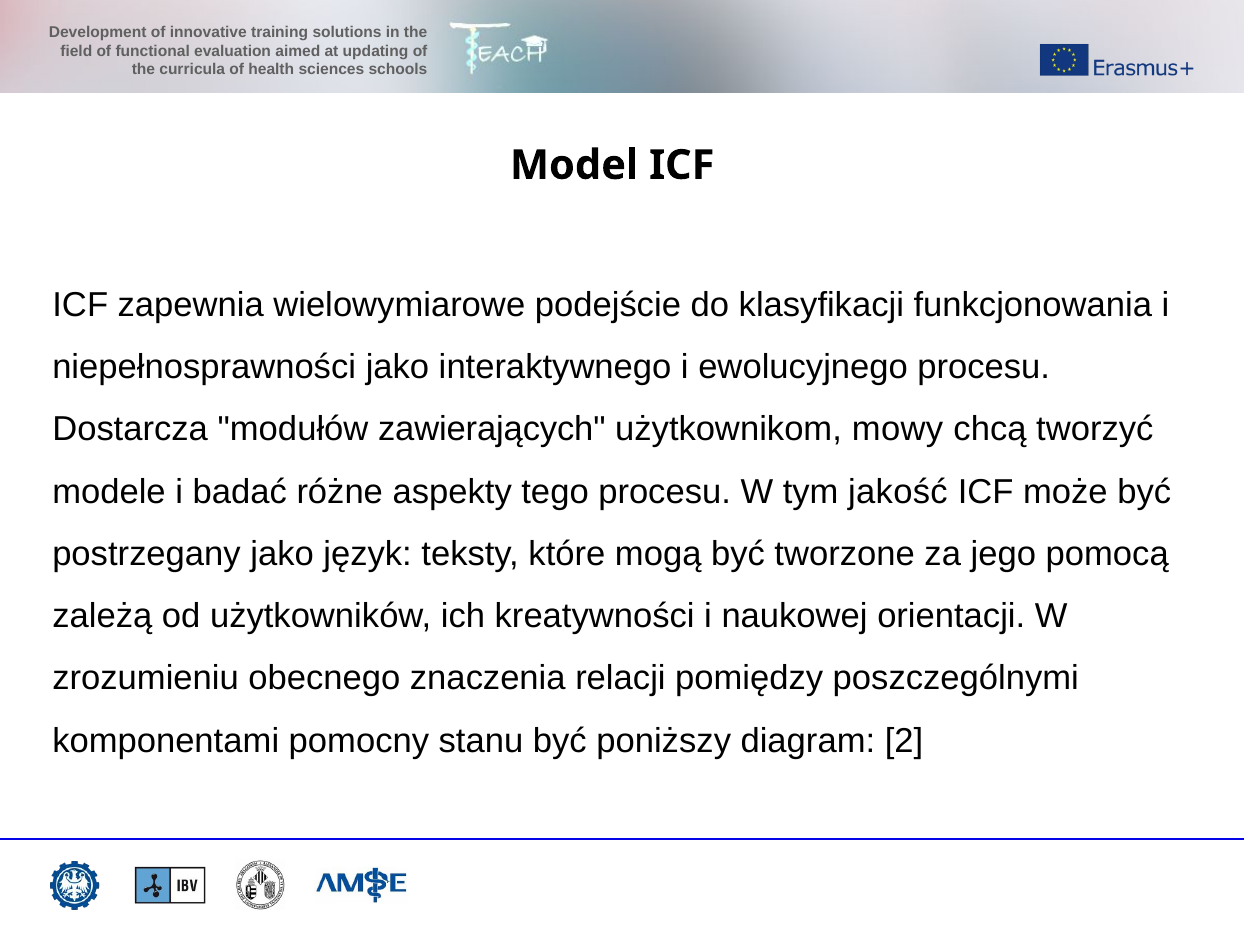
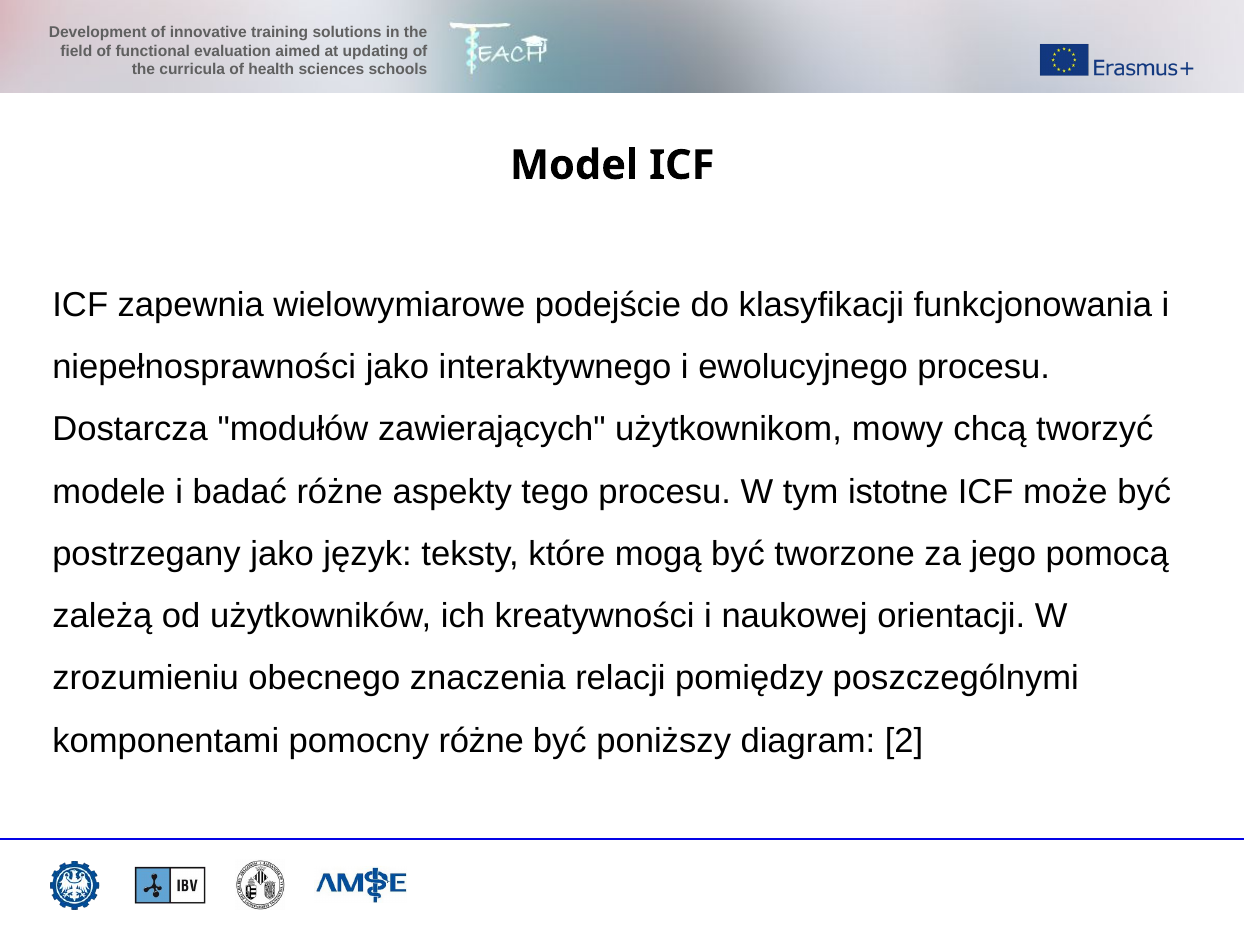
jakość: jakość -> istotne (898, 492)
pomocny stanu: stanu -> różne (481, 741)
